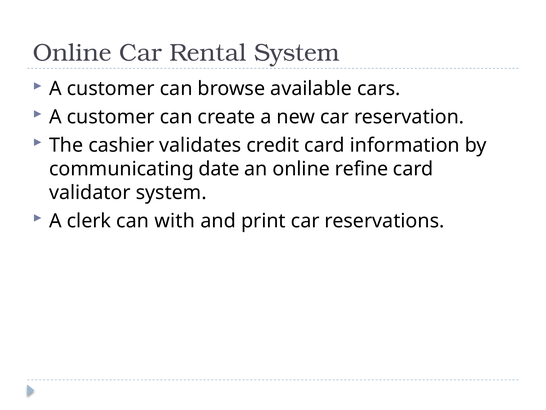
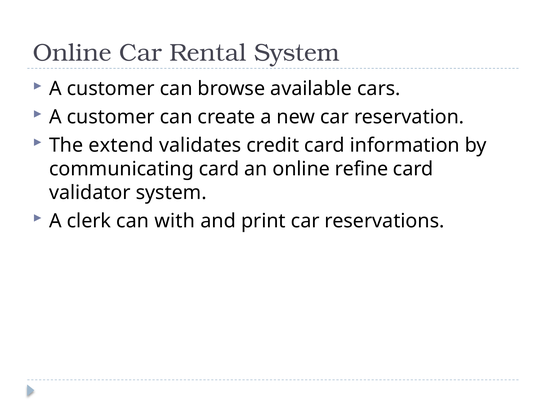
cashier: cashier -> extend (121, 145)
communicating date: date -> card (219, 169)
